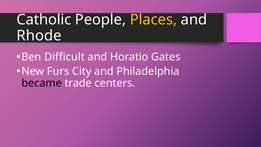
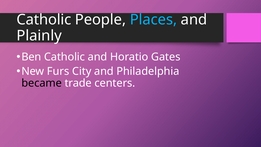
Places colour: yellow -> light blue (153, 20)
Rhode: Rhode -> Plainly (39, 36)
Ben Difficult: Difficult -> Catholic (65, 57)
